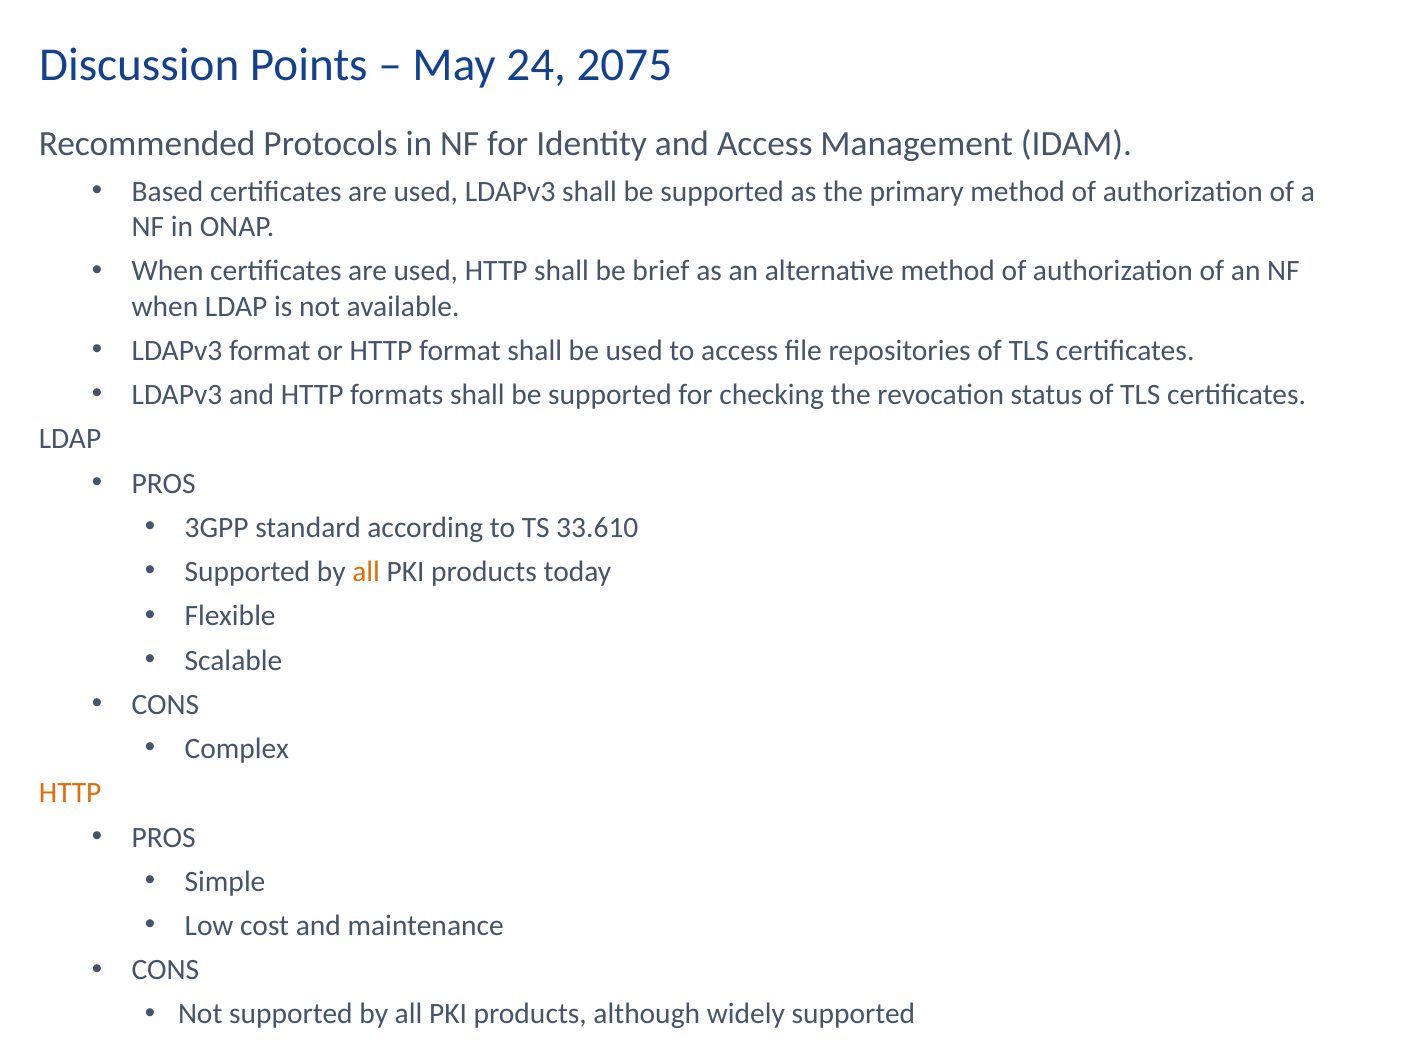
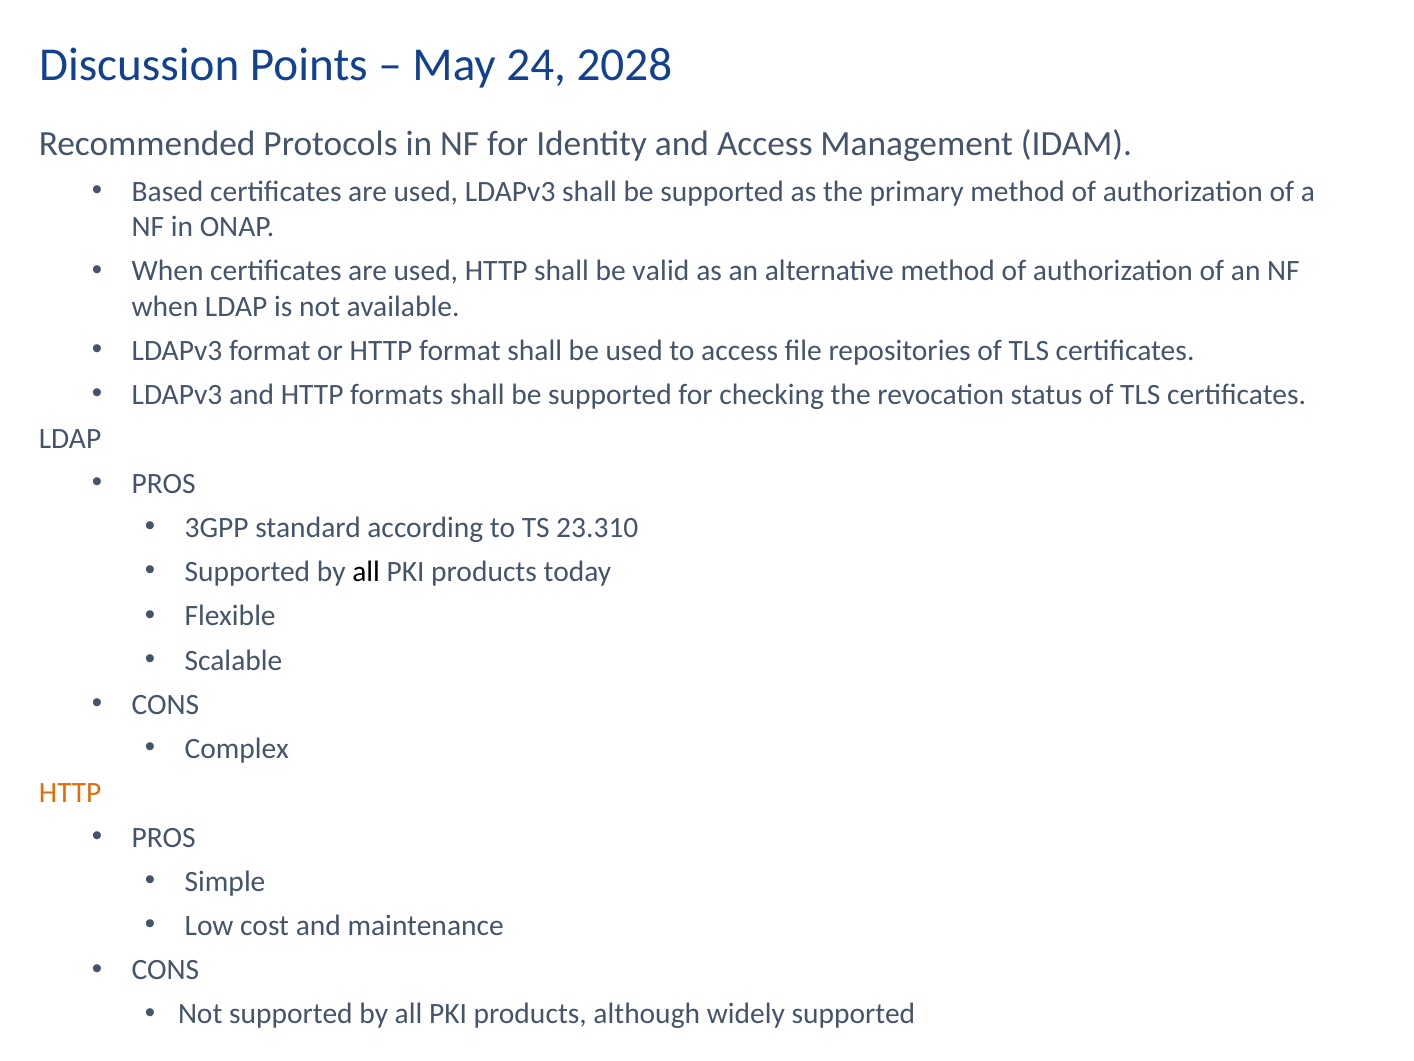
2075: 2075 -> 2028 (624, 65)
brief: brief -> valid (661, 271)
33.610: 33.610 -> 23.310 (597, 527)
all colour: orange -> black (366, 572)
